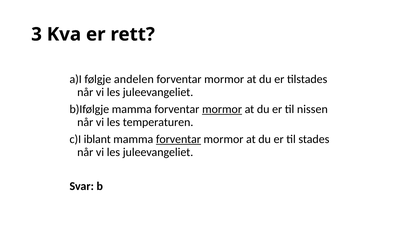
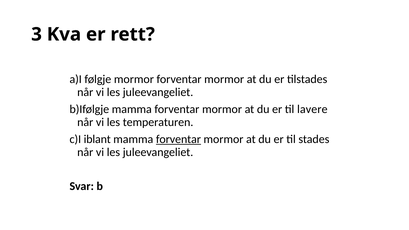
følgje andelen: andelen -> mormor (134, 79)
mormor underline: present -> none (222, 109)
nissen: nissen -> lavere (312, 109)
